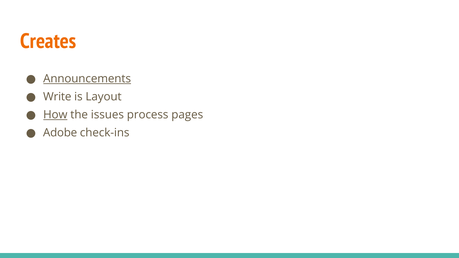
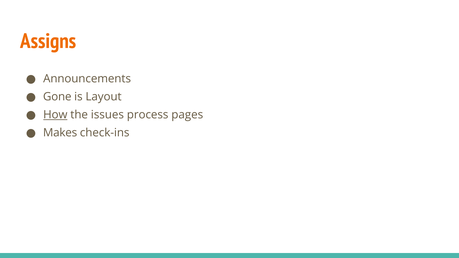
Creates: Creates -> Assigns (48, 41)
Announcements underline: present -> none (87, 79)
Write: Write -> Gone (57, 97)
Adobe: Adobe -> Makes (60, 133)
